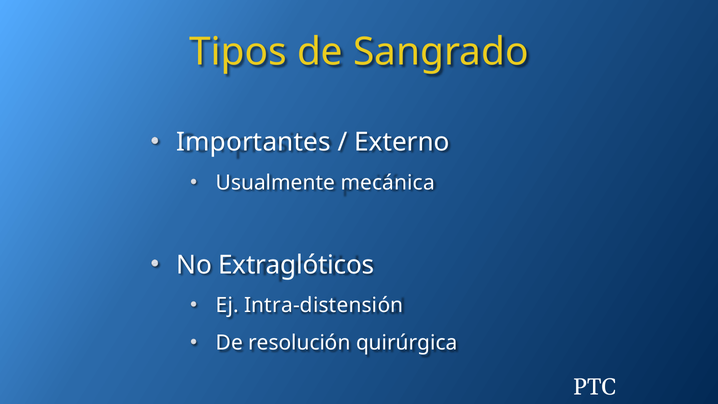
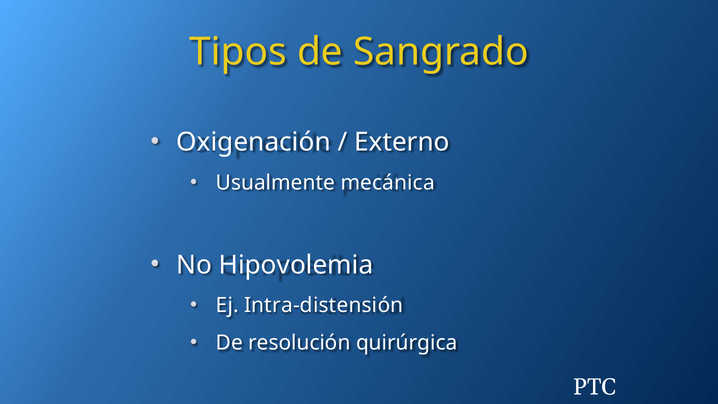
Importantes: Importantes -> Oxigenación (254, 142)
Extraglóticos: Extraglóticos -> Hipovolemia (296, 265)
